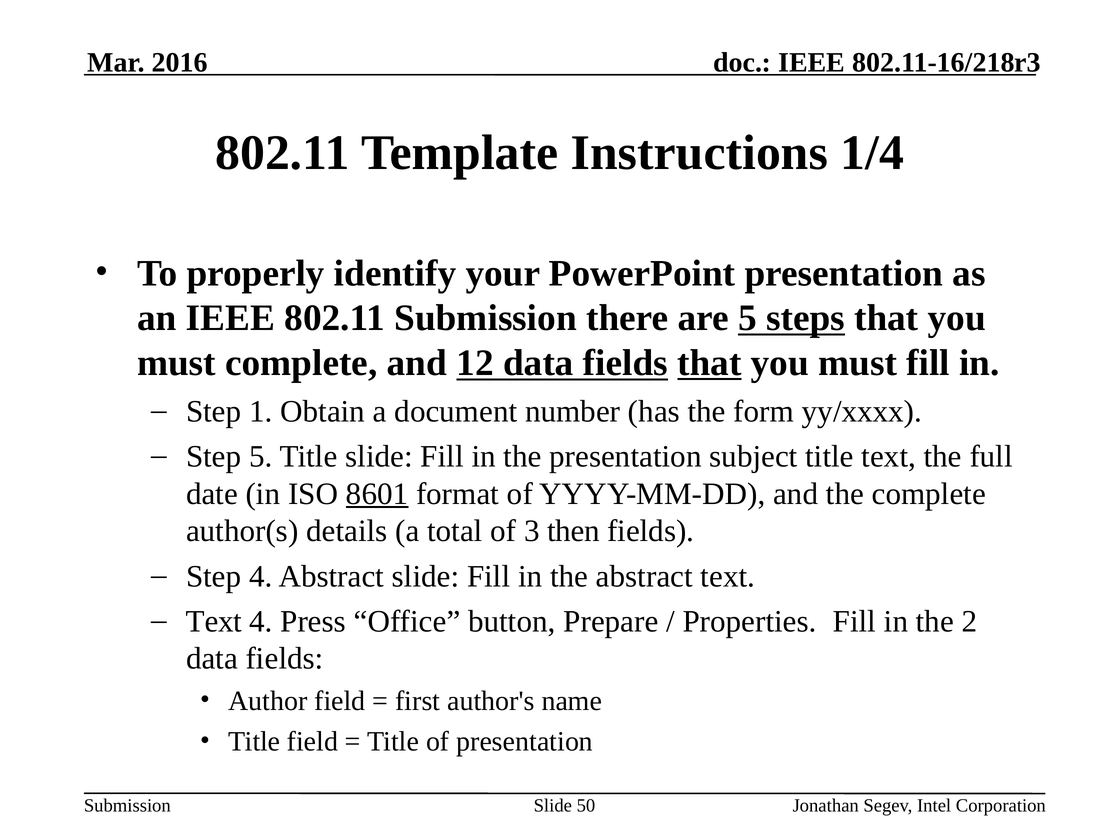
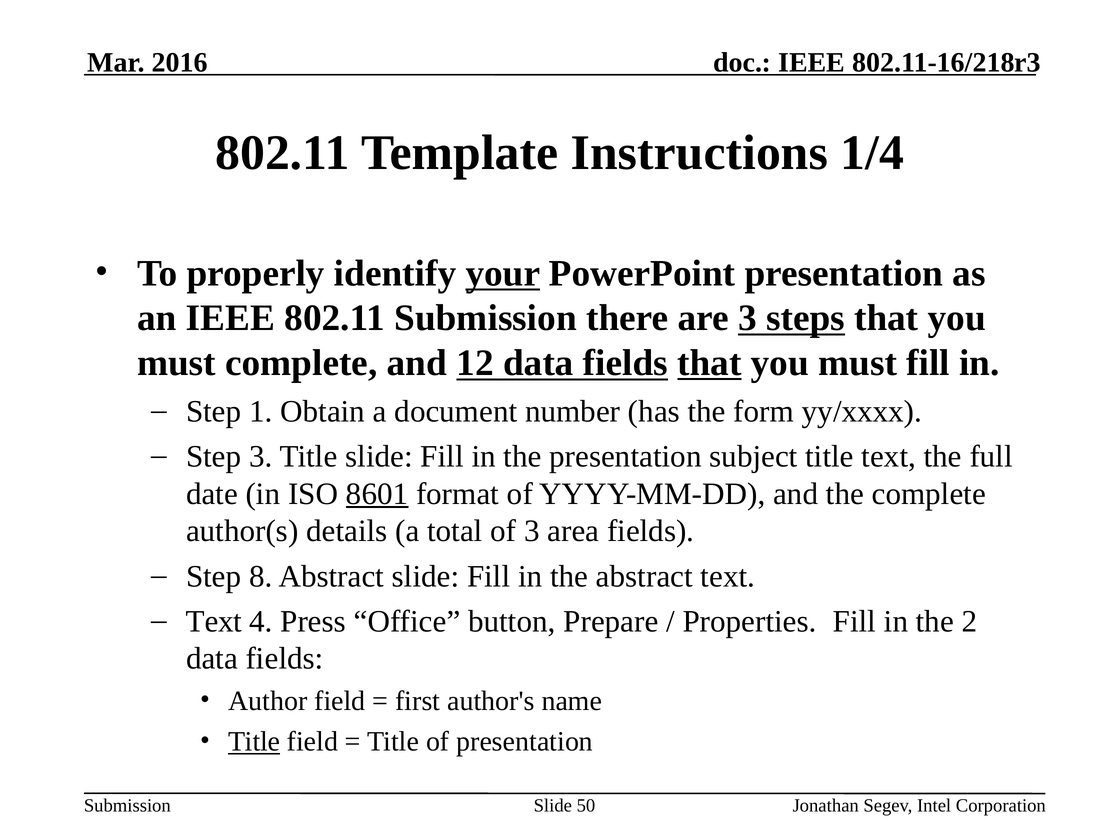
your underline: none -> present (503, 273)
are 5: 5 -> 3 (747, 318)
Step 5: 5 -> 3 (261, 456)
then: then -> area (573, 531)
Step 4: 4 -> 8 (261, 576)
Title underline: none -> present (254, 742)
